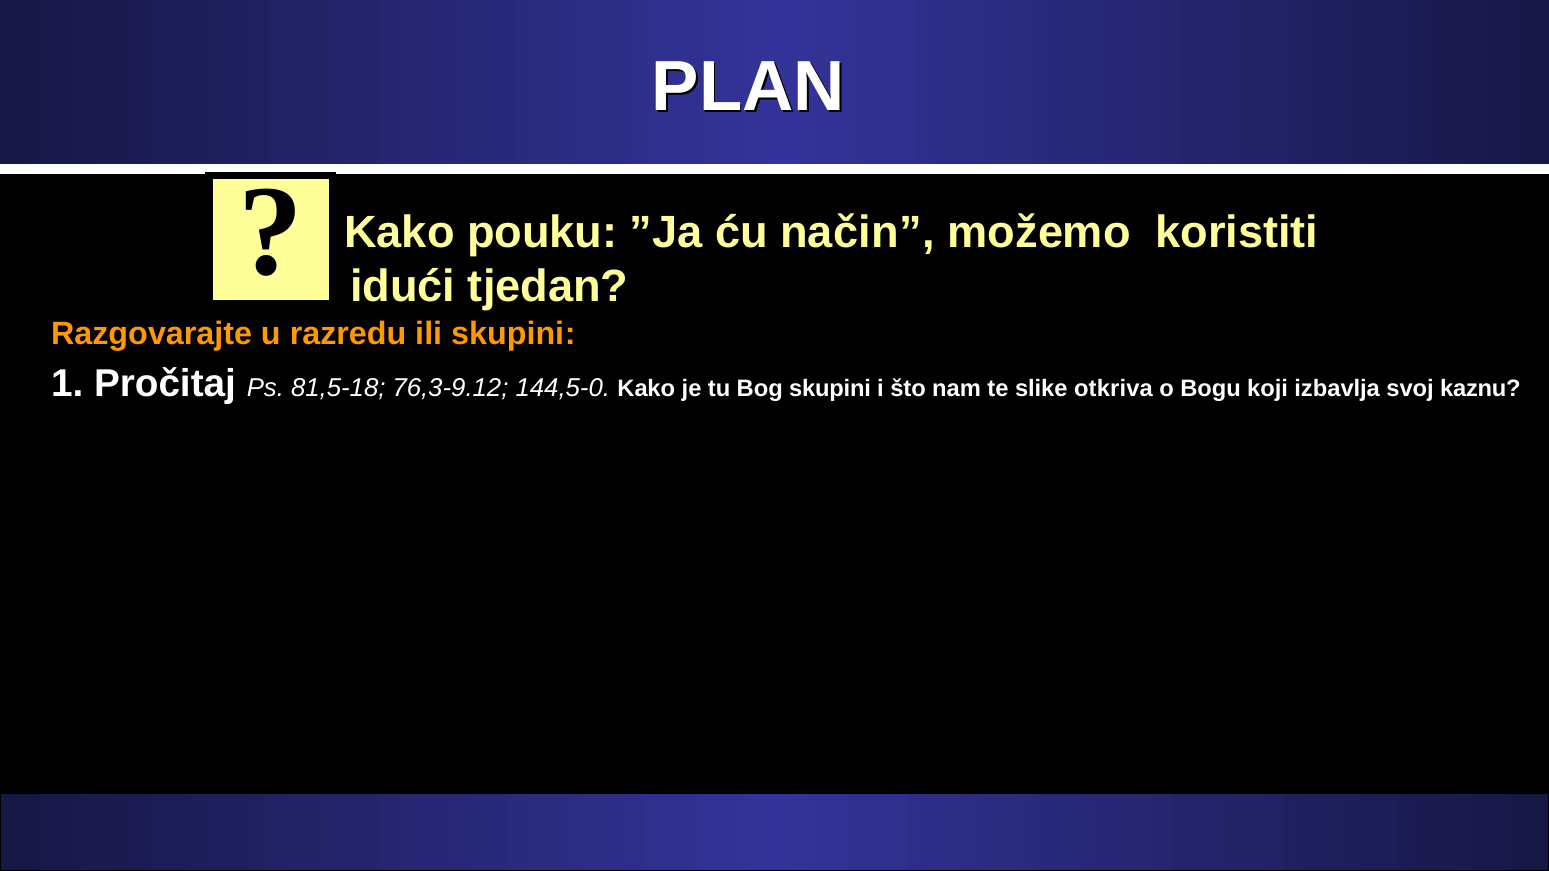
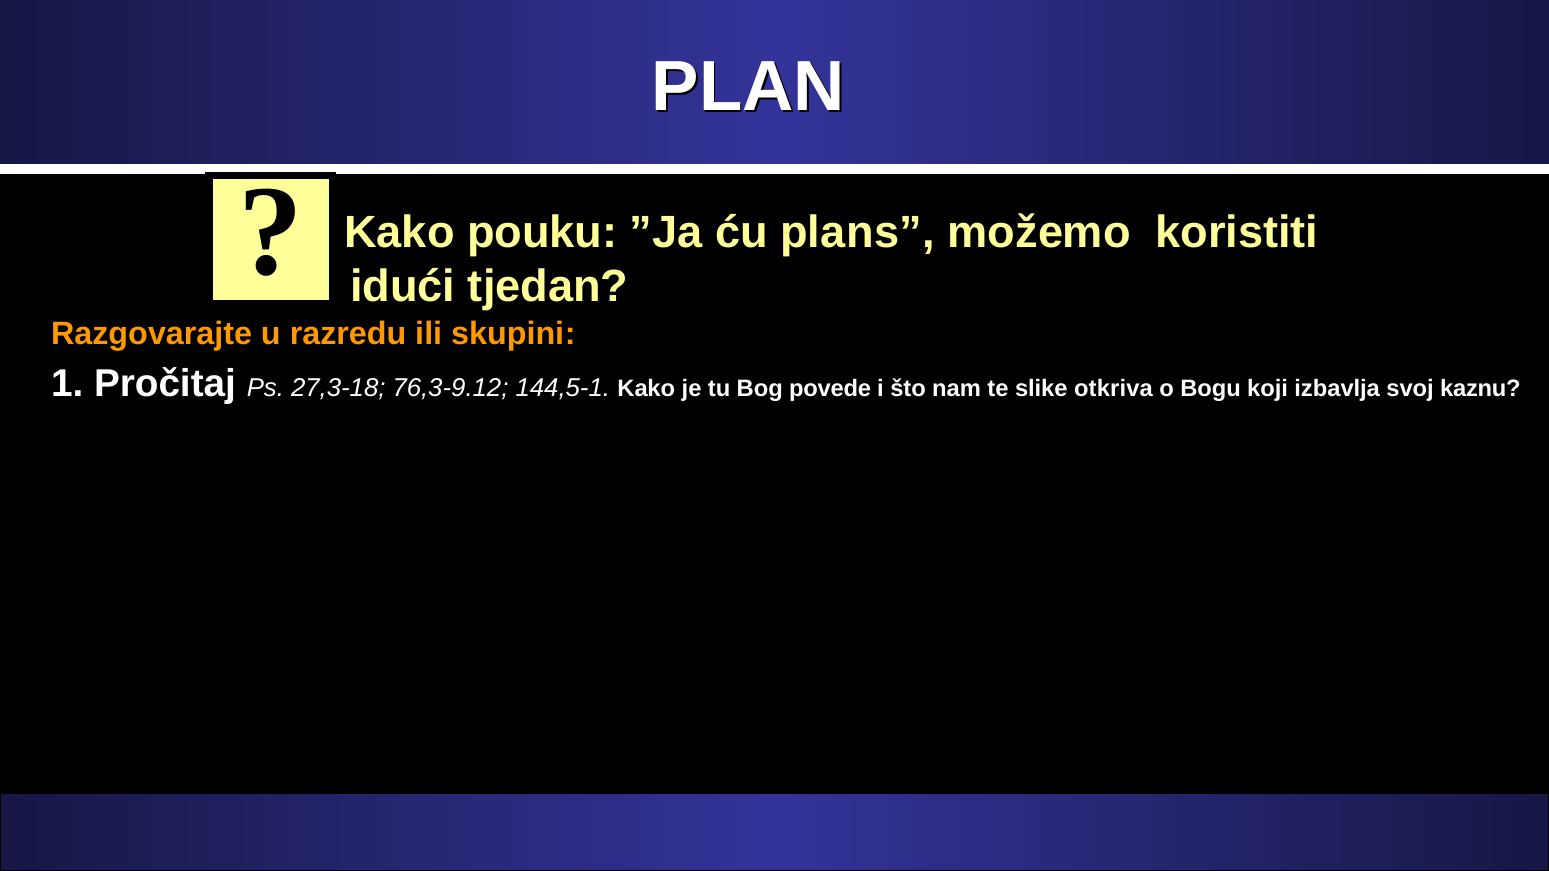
ću način: način -> plans (857, 233)
81,5-18: 81,5-18 -> 27,3-18 (338, 389)
144,5-0: 144,5-0 -> 144,5-1 (563, 389)
Bog skupini: skupini -> povede (830, 389)
